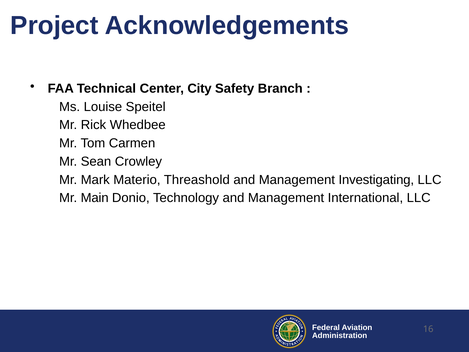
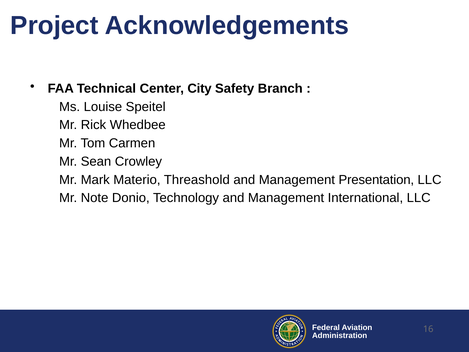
Investigating: Investigating -> Presentation (376, 180)
Main: Main -> Note (95, 198)
